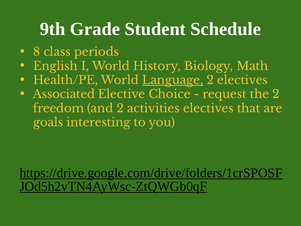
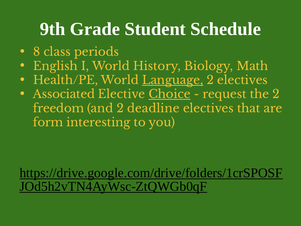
Choice underline: none -> present (170, 94)
activities: activities -> deadline (153, 108)
goals: goals -> form (48, 122)
